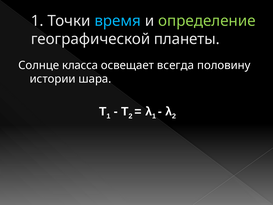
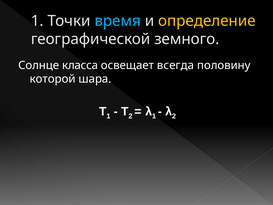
определение colour: light green -> yellow (207, 21)
планеты: планеты -> земного (187, 39)
истории: истории -> которой (53, 79)
